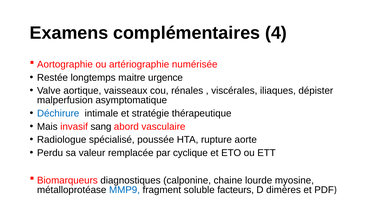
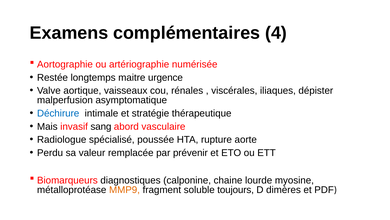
cyclique: cyclique -> prévenir (190, 152)
MMP9 colour: blue -> orange (125, 189)
facteurs: facteurs -> toujours (236, 189)
